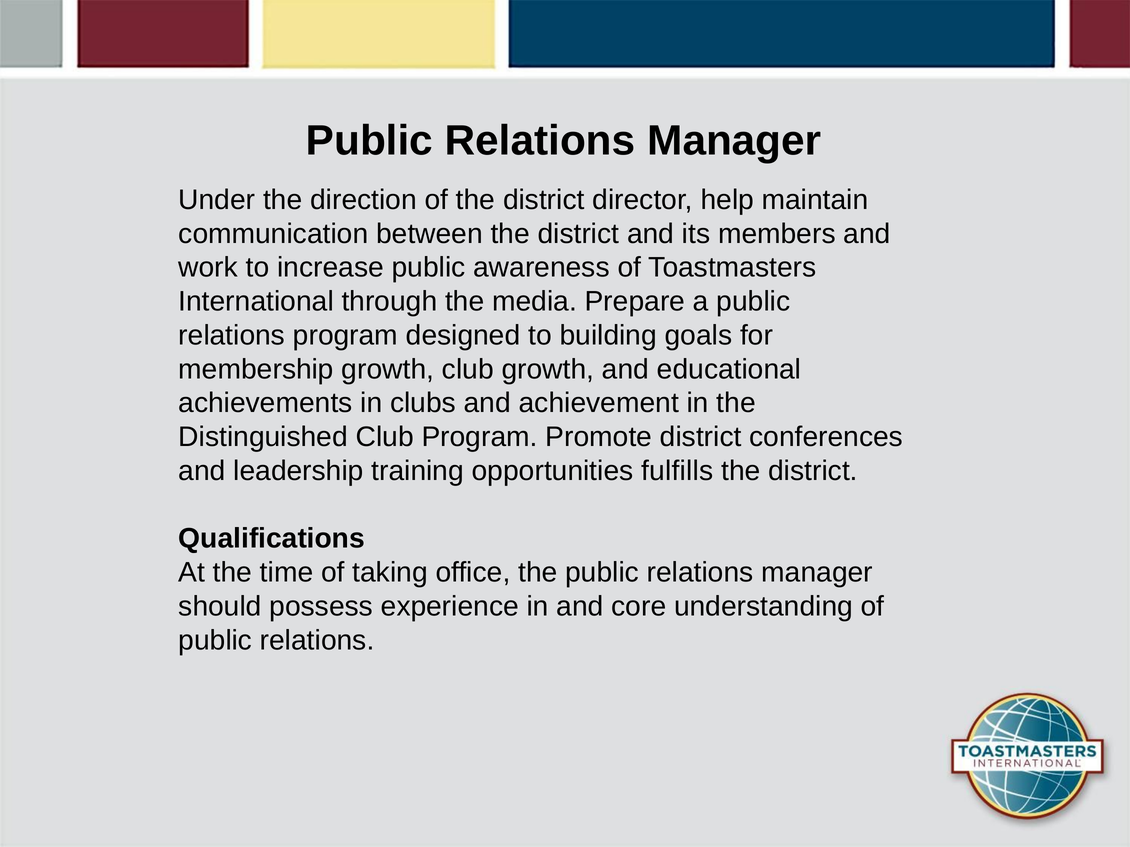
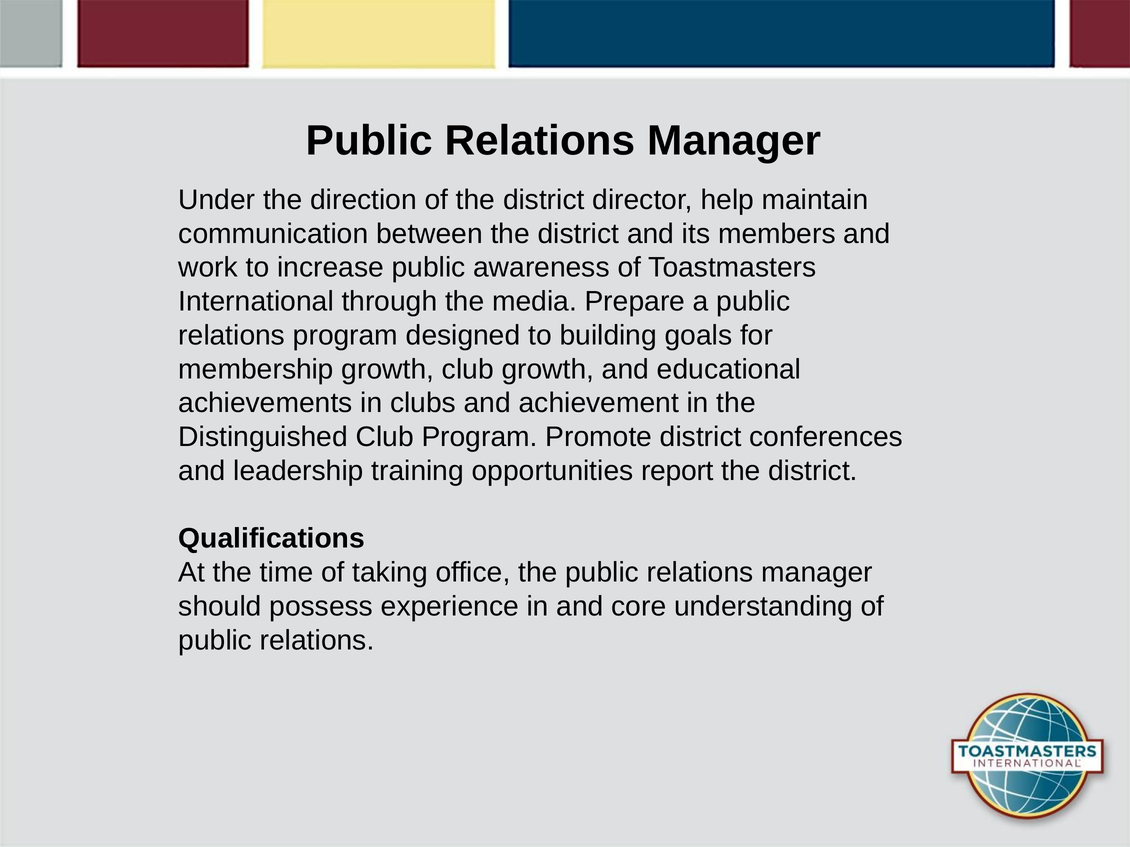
fulfills: fulfills -> report (677, 471)
